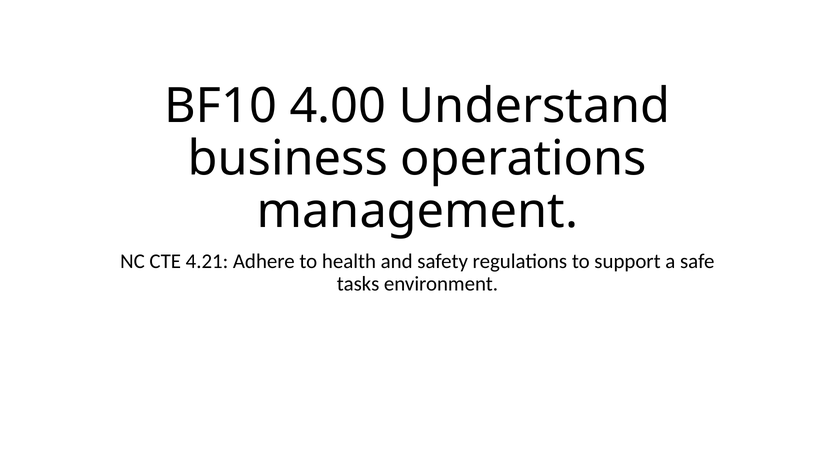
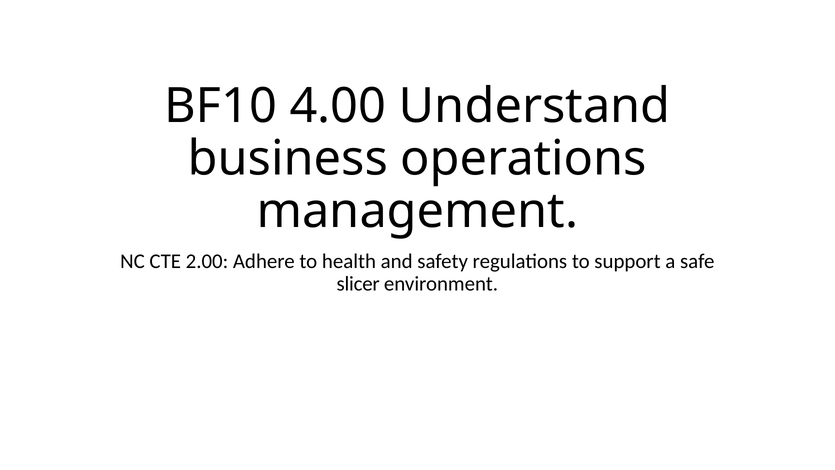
4.21: 4.21 -> 2.00 (207, 261)
tasks: tasks -> slicer (358, 284)
